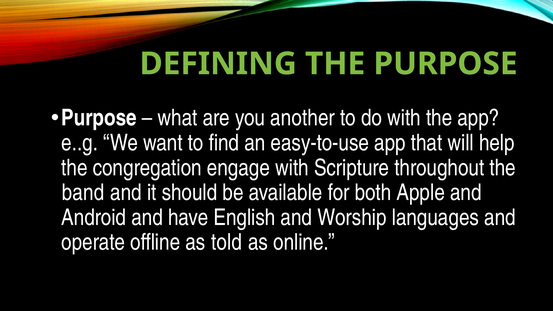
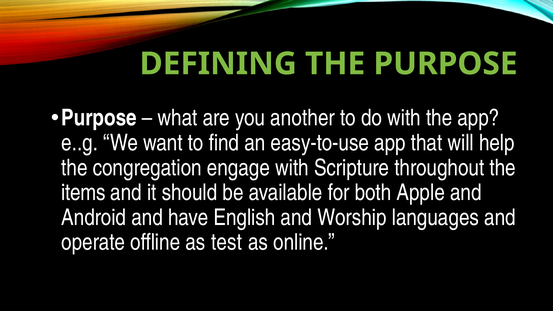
band: band -> items (83, 193)
told: told -> test (227, 242)
